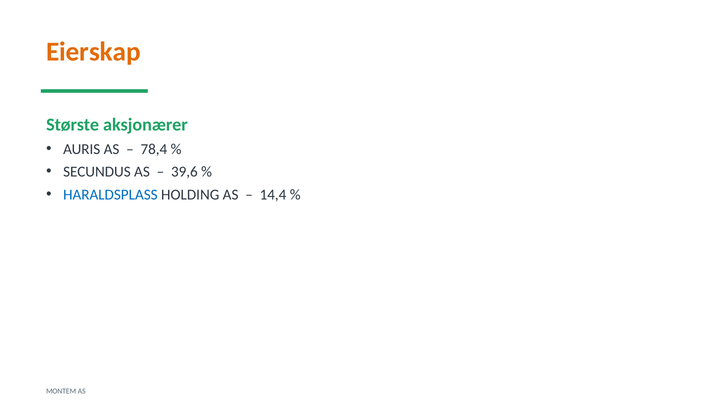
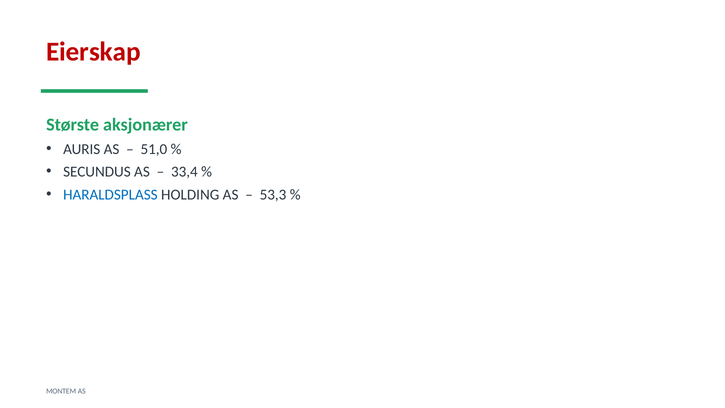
Eierskap colour: orange -> red (93, 52)
78,4: 78,4 -> 51,0 (154, 149)
39,6: 39,6 -> 33,4 (184, 172)
14,4: 14,4 -> 53,3 (273, 194)
